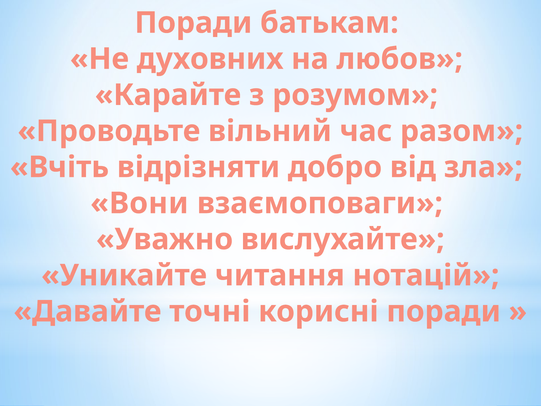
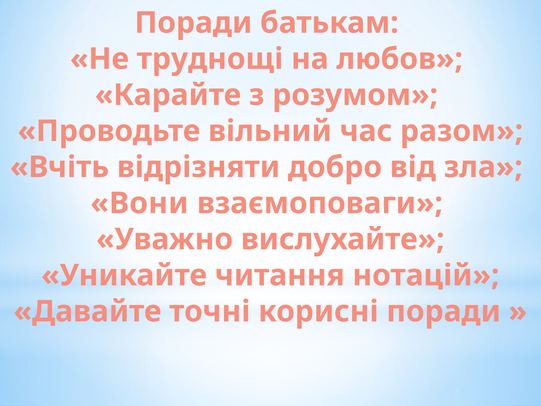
духовних: духовних -> труднощі (210, 59)
